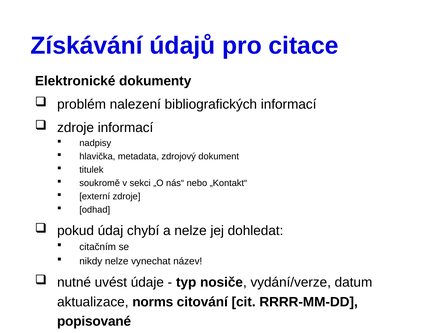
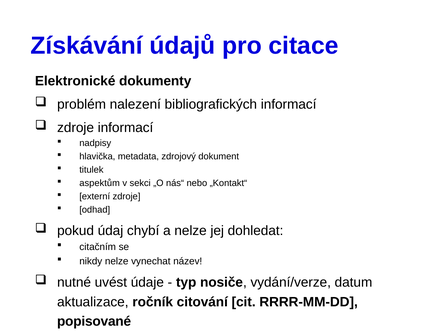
soukromě: soukromě -> aspektům (100, 183)
norms: norms -> ročník (153, 302)
